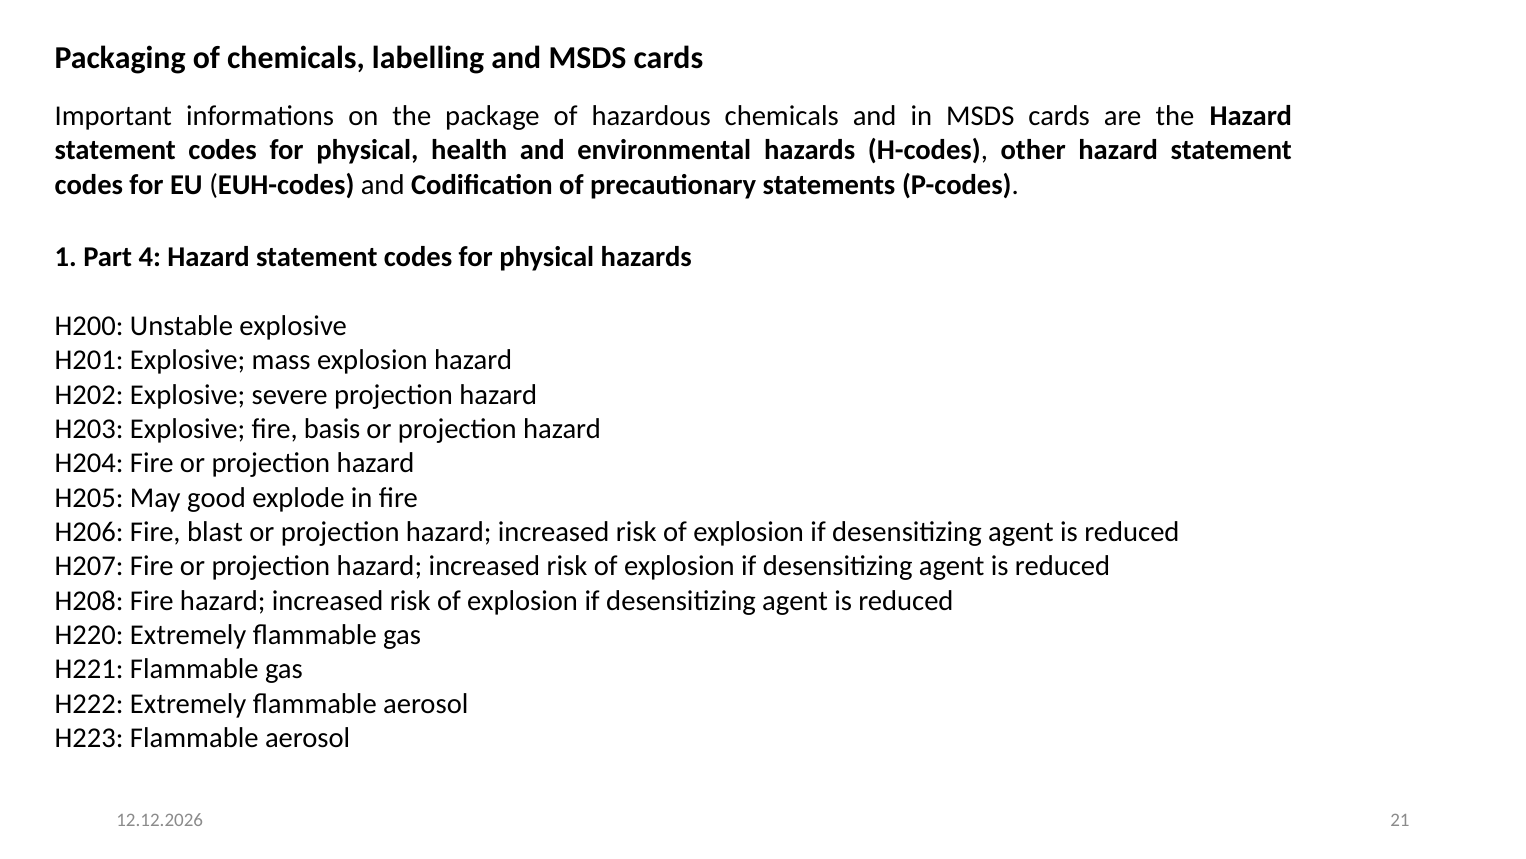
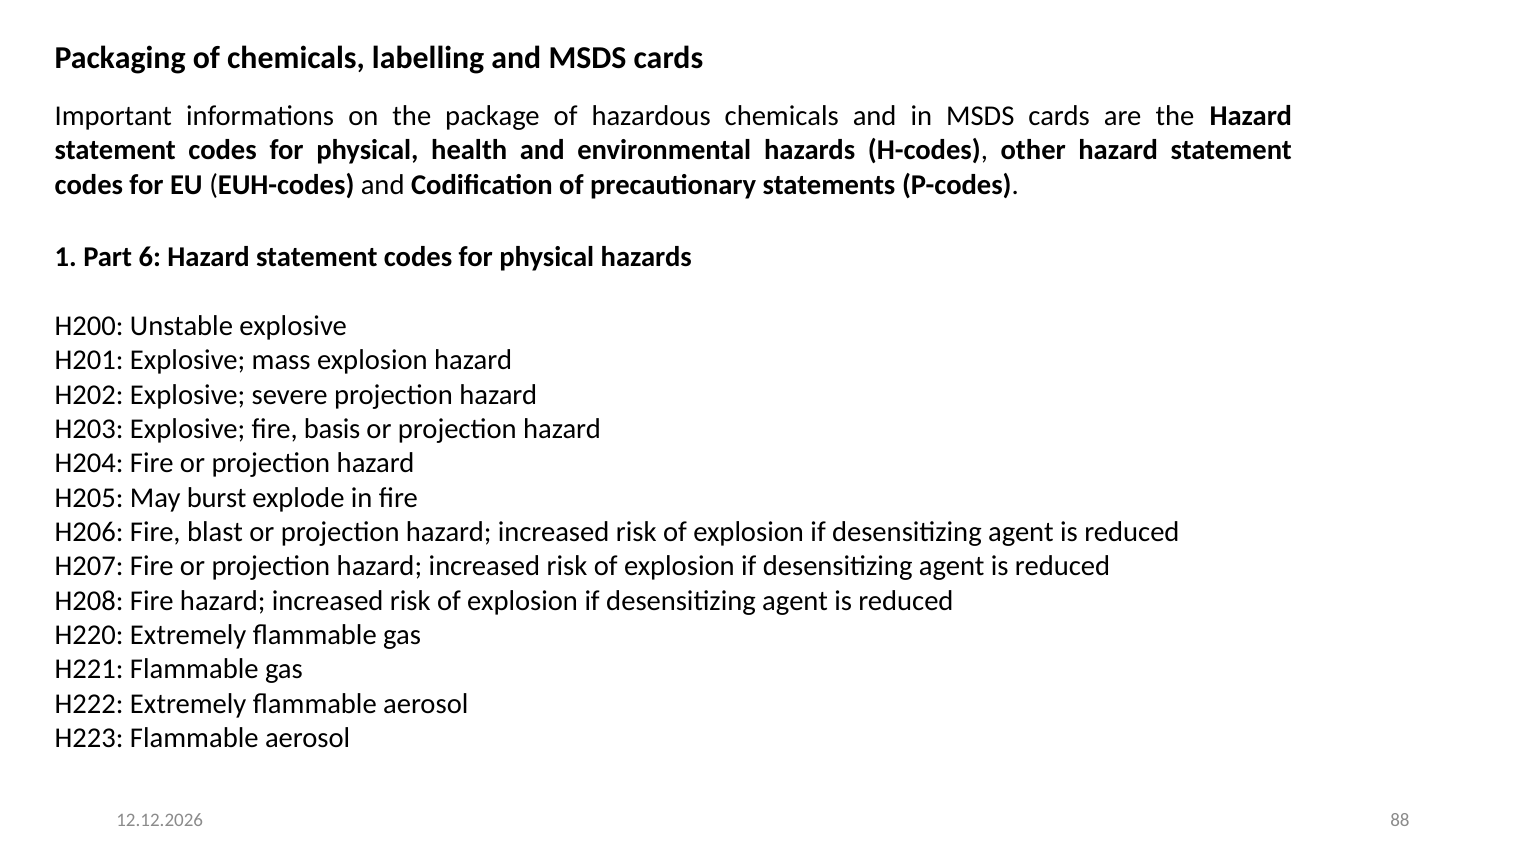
4: 4 -> 6 (150, 257)
good: good -> burst (217, 497)
21: 21 -> 88 (1400, 820)
